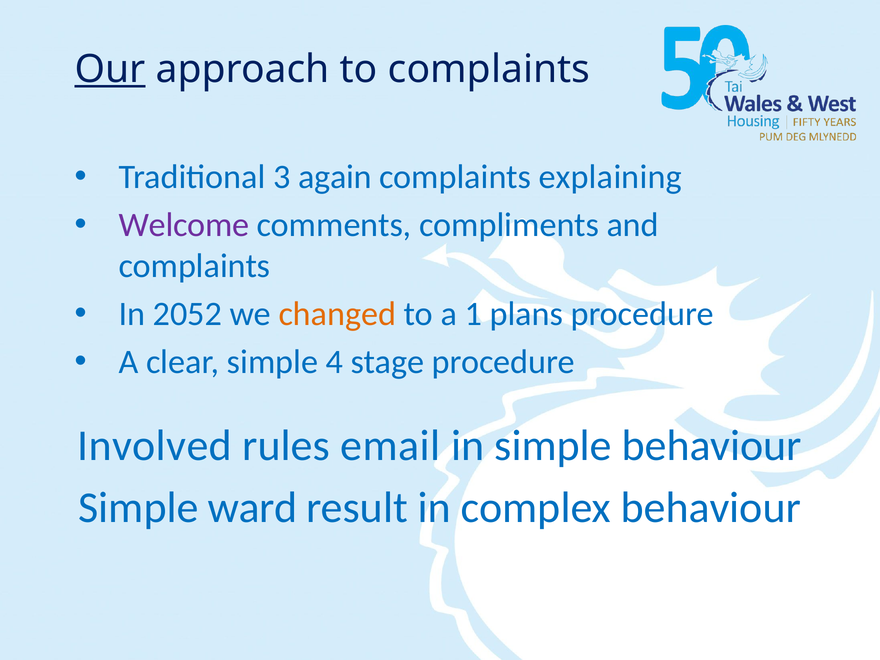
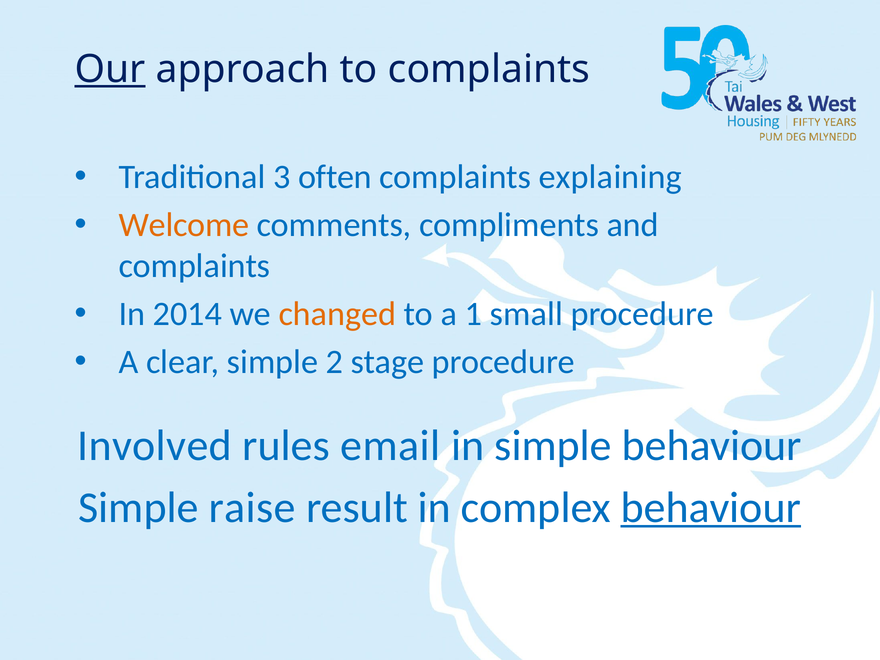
again: again -> often (335, 177)
Welcome colour: purple -> orange (184, 225)
2052: 2052 -> 2014 (187, 314)
plans: plans -> small (526, 314)
4: 4 -> 2 (335, 362)
ward: ward -> raise (252, 507)
behaviour underline: none -> present (711, 507)
